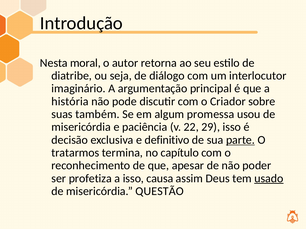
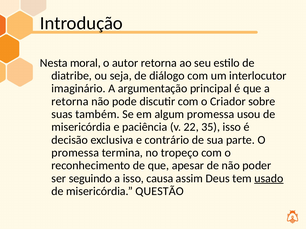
história: história -> retorna (70, 102)
29: 29 -> 35 (211, 127)
definitivo: definitivo -> contrário (167, 140)
parte underline: present -> none (240, 140)
tratarmos: tratarmos -> promessa (75, 153)
capítulo: capítulo -> tropeço (180, 153)
profetiza: profetiza -> seguindo (90, 179)
